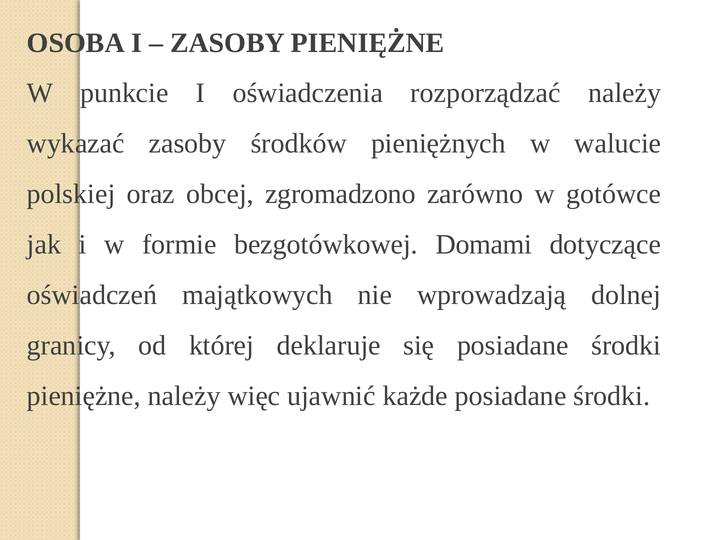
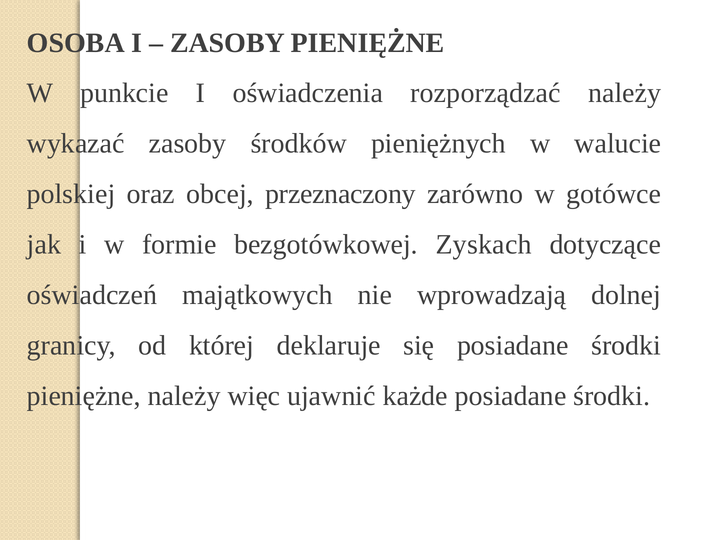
zgromadzono: zgromadzono -> przeznaczony (341, 194)
Domami: Domami -> Zyskach (484, 245)
